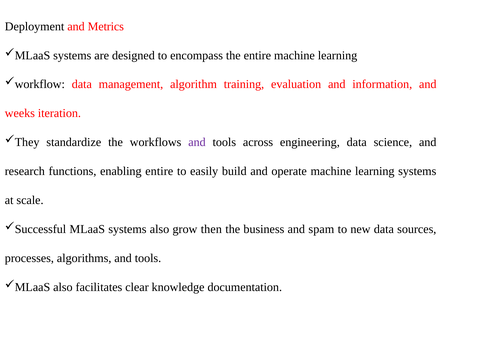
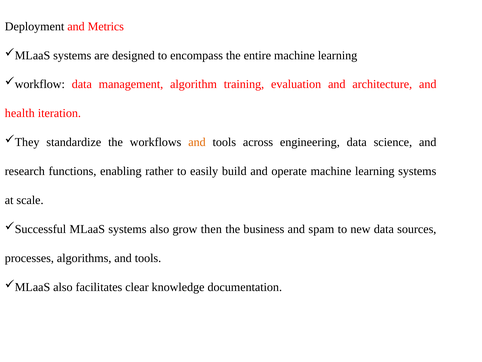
information: information -> architecture (382, 84)
weeks: weeks -> health (20, 113)
and colour: purple -> orange (197, 142)
enabling entire: entire -> rather (159, 171)
